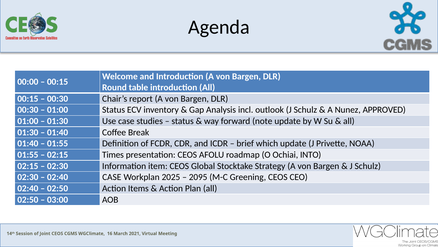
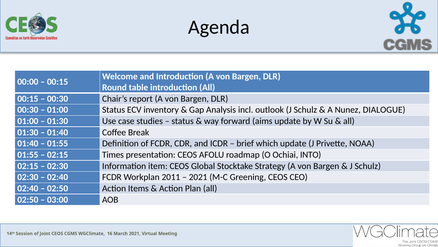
APPROVED: APPROVED -> DIALOGUE (384, 110)
note: note -> aims (262, 121)
02:40 CASE: CASE -> FCDR (112, 177)
2025: 2025 -> 2011 (171, 177)
2095: 2095 -> 2021 (198, 177)
